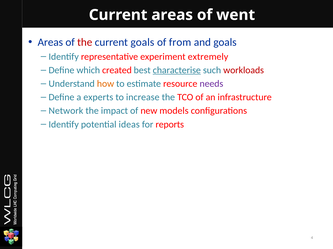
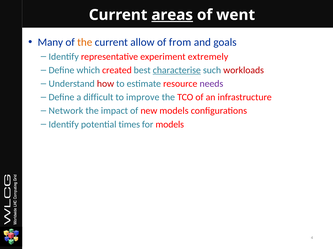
areas underline: none -> present (172, 15)
Areas: Areas -> Many (50, 42)
the colour: red -> orange (85, 42)
current goals: goals -> allow (142, 42)
how colour: orange -> red (105, 84)
experts: experts -> difficult (98, 98)
increase: increase -> improve (143, 98)
ideas: ideas -> times (129, 125)
for reports: reports -> models (170, 125)
